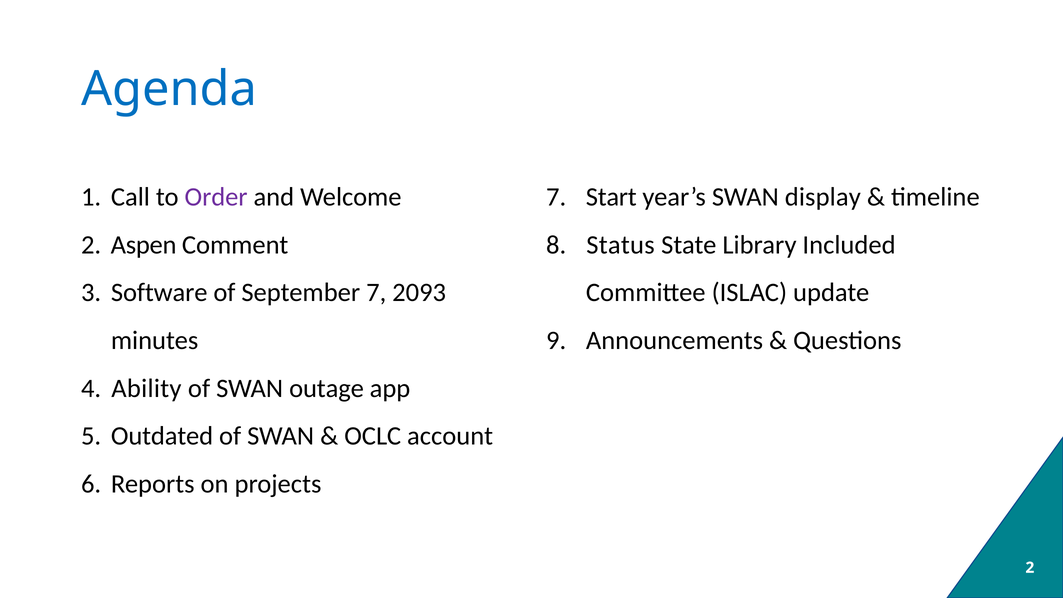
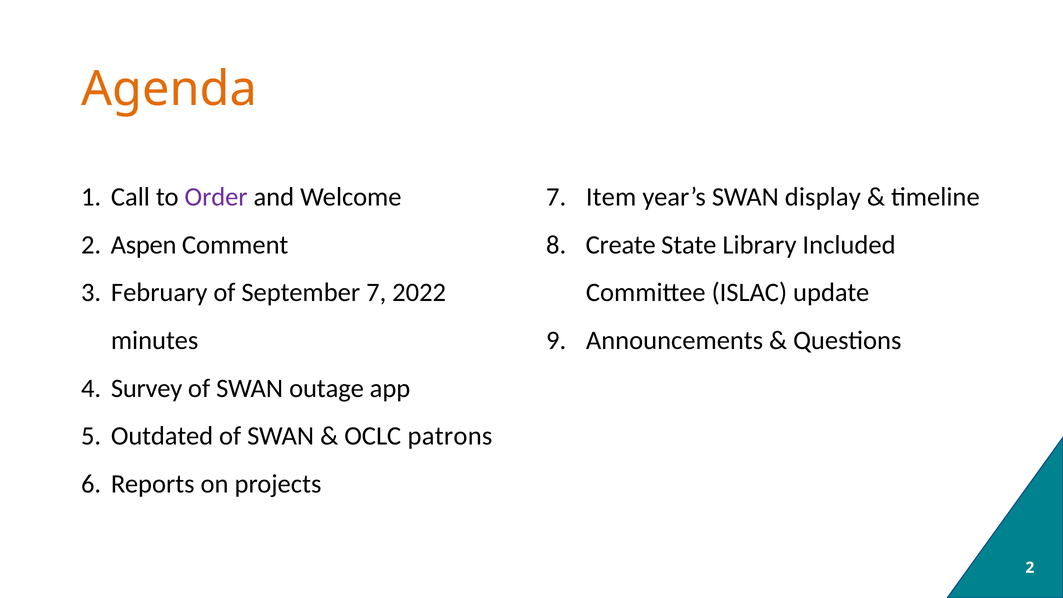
Agenda colour: blue -> orange (169, 89)
Start: Start -> Item (611, 197)
Status: Status -> Create (621, 245)
Software: Software -> February (159, 293)
2093: 2093 -> 2022 (419, 293)
Ability: Ability -> Survey (147, 388)
account: account -> patrons (450, 436)
